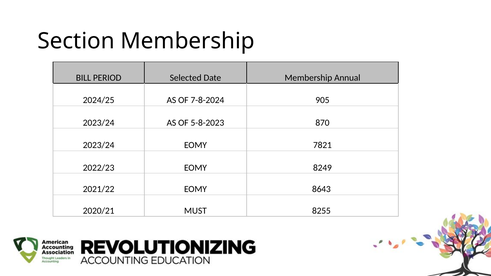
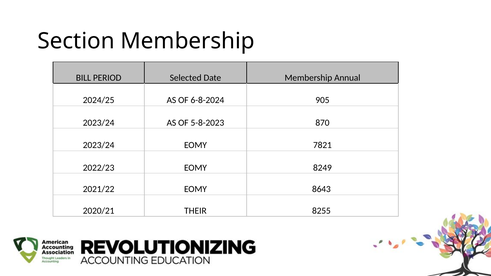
7-8-2024: 7-8-2024 -> 6-8-2024 (207, 100)
MUST: MUST -> THEIR (195, 211)
